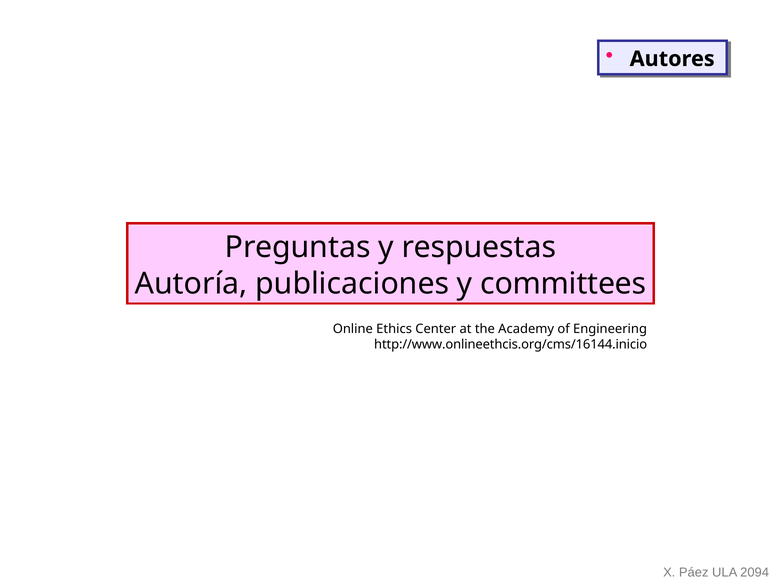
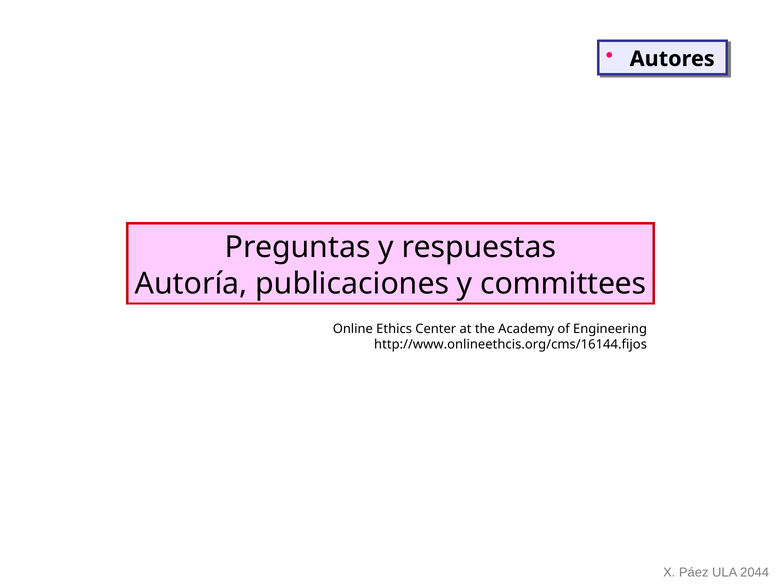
http://www.onlineethcis.org/cms/16144.inicio: http://www.onlineethcis.org/cms/16144.inicio -> http://www.onlineethcis.org/cms/16144.fijos (511, 345)
2094: 2094 -> 2044 (755, 573)
